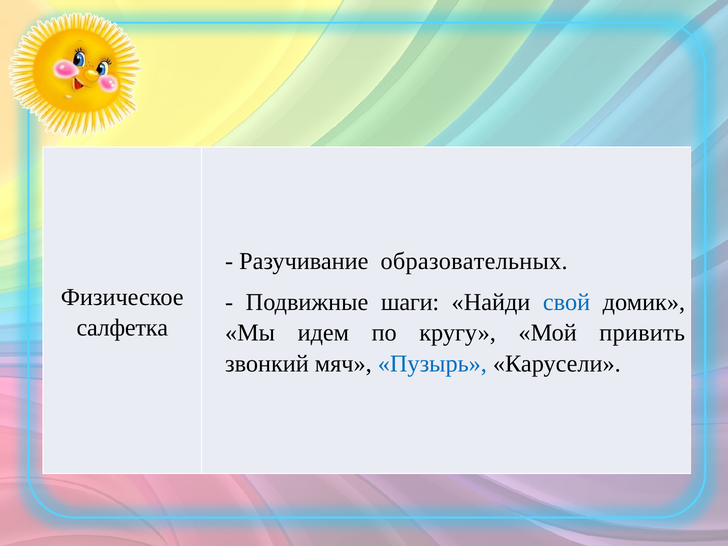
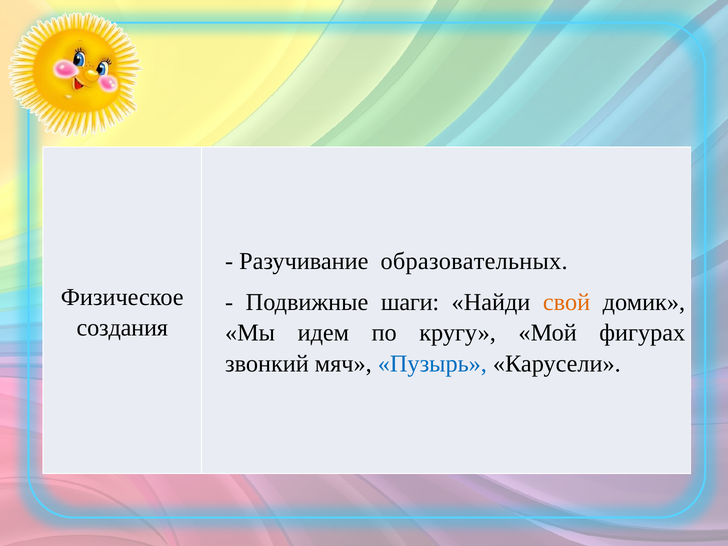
свой colour: blue -> orange (567, 302)
салфетка: салфетка -> создания (122, 328)
привить: привить -> фигурах (642, 333)
